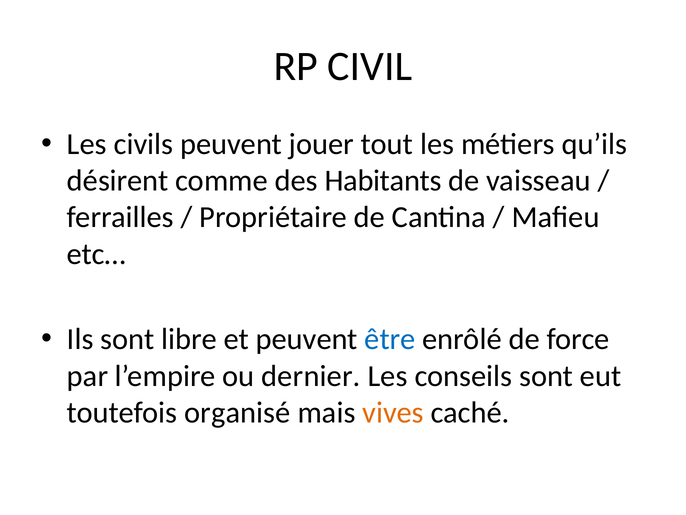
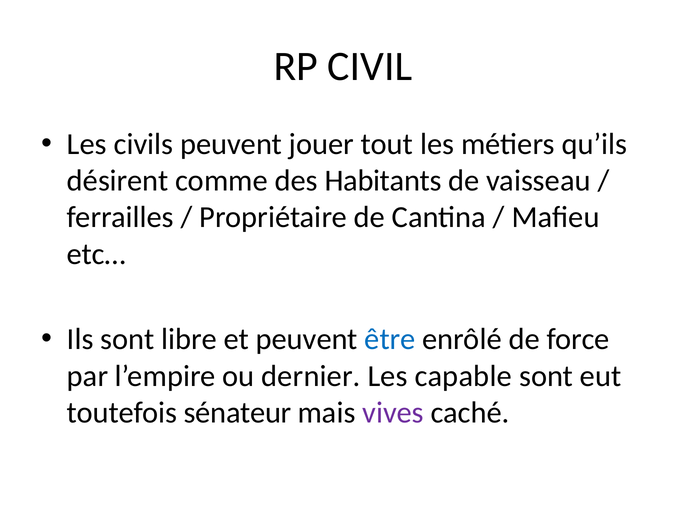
conseils: conseils -> capable (463, 376)
organisé: organisé -> sénateur (238, 412)
vives colour: orange -> purple (393, 412)
